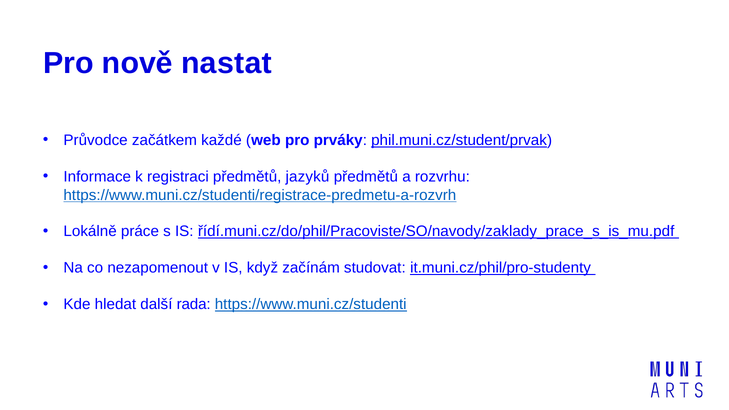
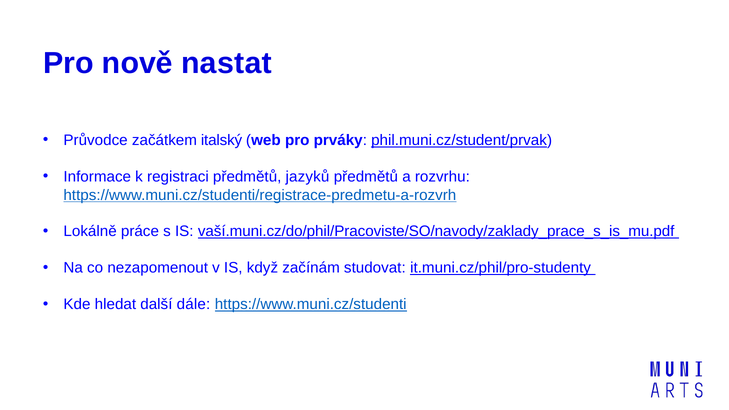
každé: každé -> italský (222, 140)
řídí.muni.cz/do/phil/Pracoviste/SO/navody/zaklady_prace_s_is_mu.pdf: řídí.muni.cz/do/phil/Pracoviste/SO/navody/zaklady_prace_s_is_mu.pdf -> vaší.muni.cz/do/phil/Pracoviste/SO/navody/zaklady_prace_s_is_mu.pdf (436, 232)
rada: rada -> dále (193, 304)
